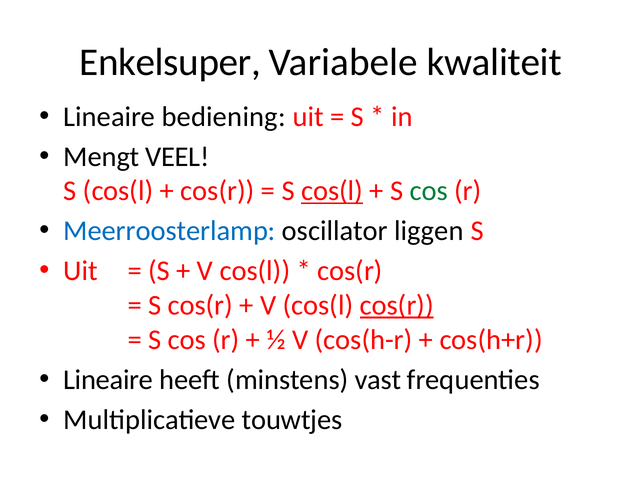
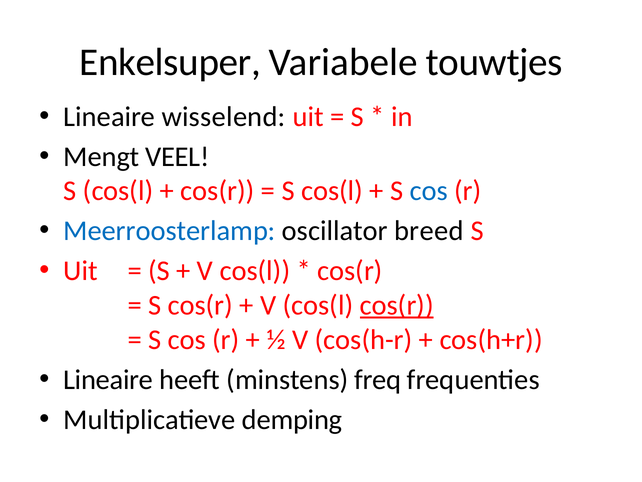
kwaliteit: kwaliteit -> touwtjes (494, 62)
bediening: bediening -> wisselend (224, 116)
cos(l underline: present -> none (332, 191)
cos colour: green -> blue (429, 191)
liggen: liggen -> breed (429, 231)
vast: vast -> freq (378, 379)
touwtjes: touwtjes -> demping (292, 419)
